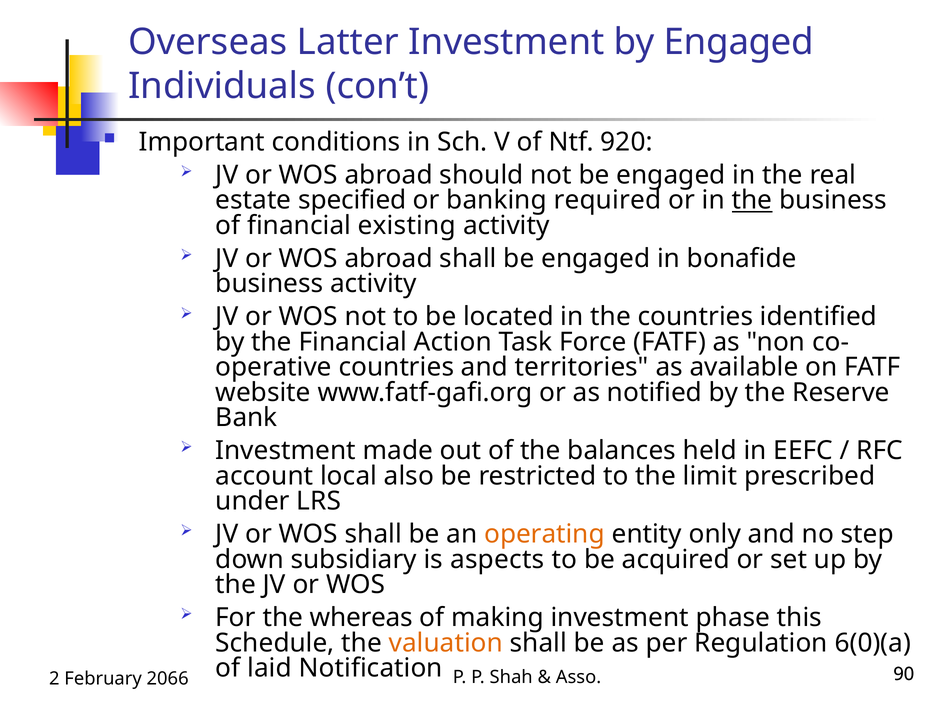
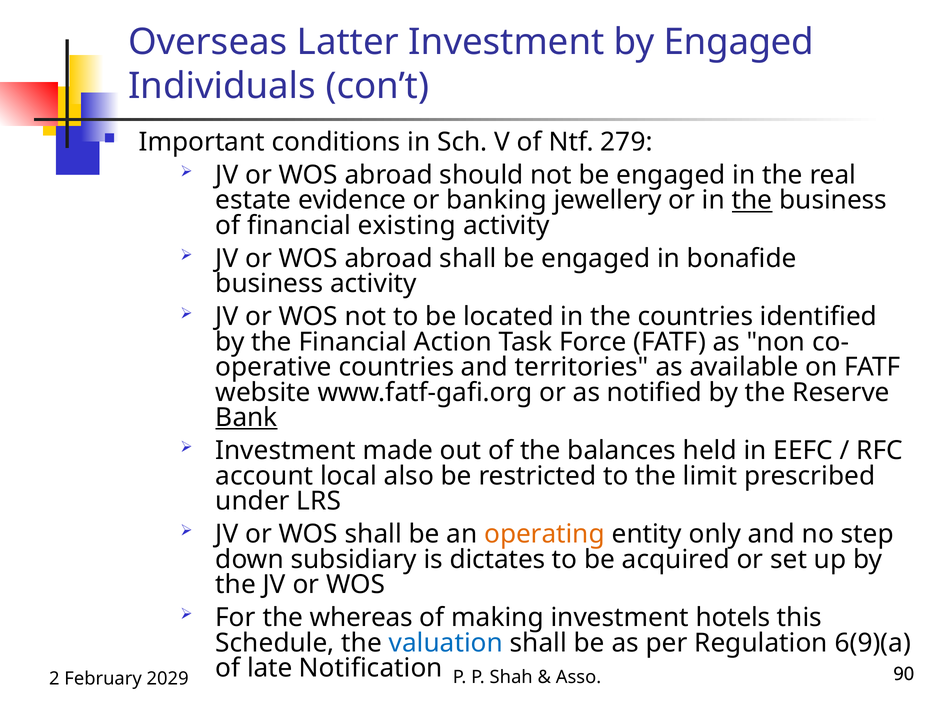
920: 920 -> 279 (627, 142)
specified: specified -> evidence (352, 200)
required: required -> jewellery (608, 200)
Bank underline: none -> present (246, 418)
aspects: aspects -> dictates (498, 559)
phase: phase -> hotels (733, 618)
valuation colour: orange -> blue (446, 643)
6(0)(a: 6(0)(a -> 6(9)(a (873, 643)
laid: laid -> late (270, 668)
2066: 2066 -> 2029 (168, 679)
